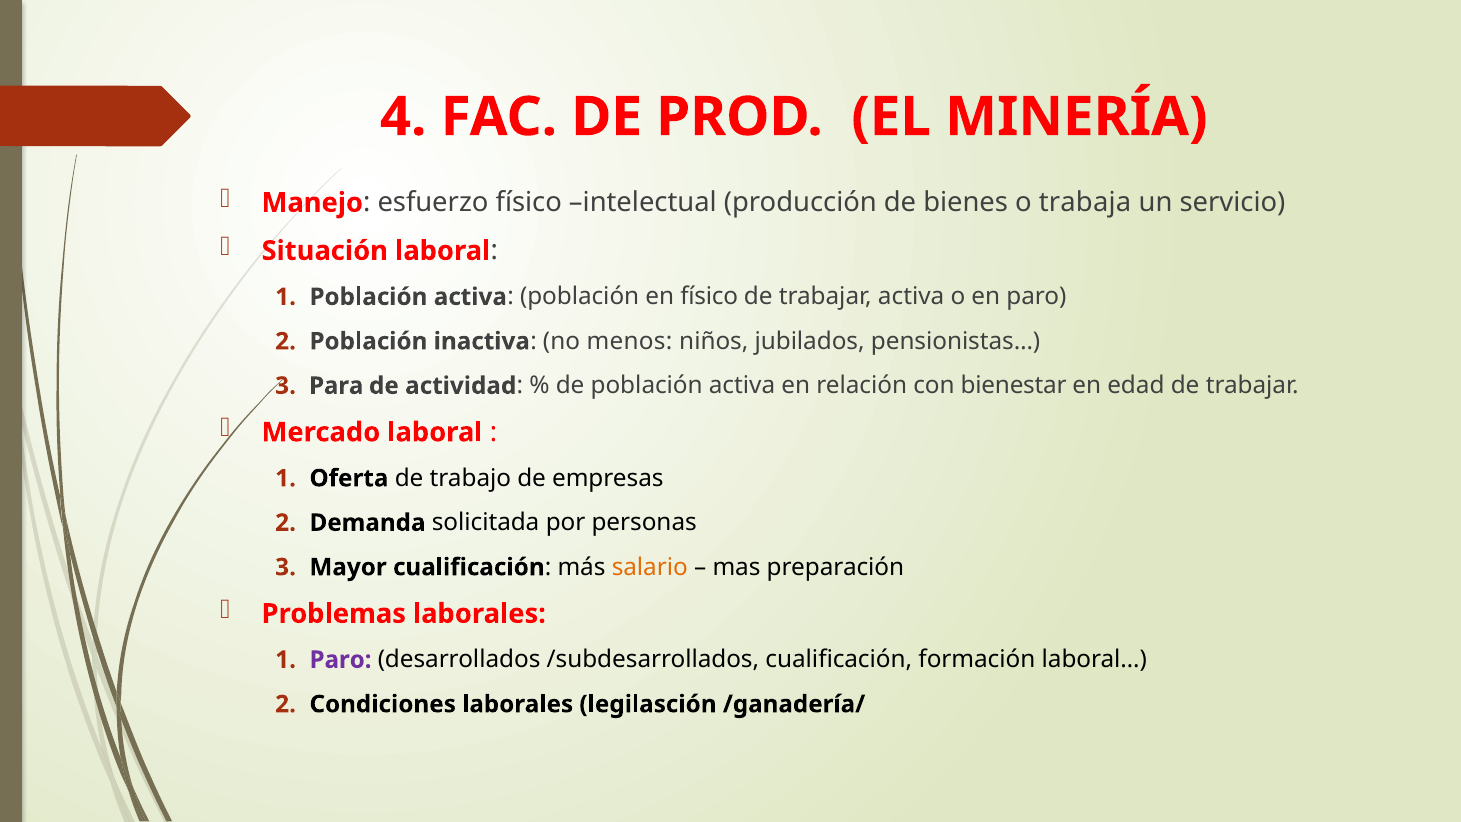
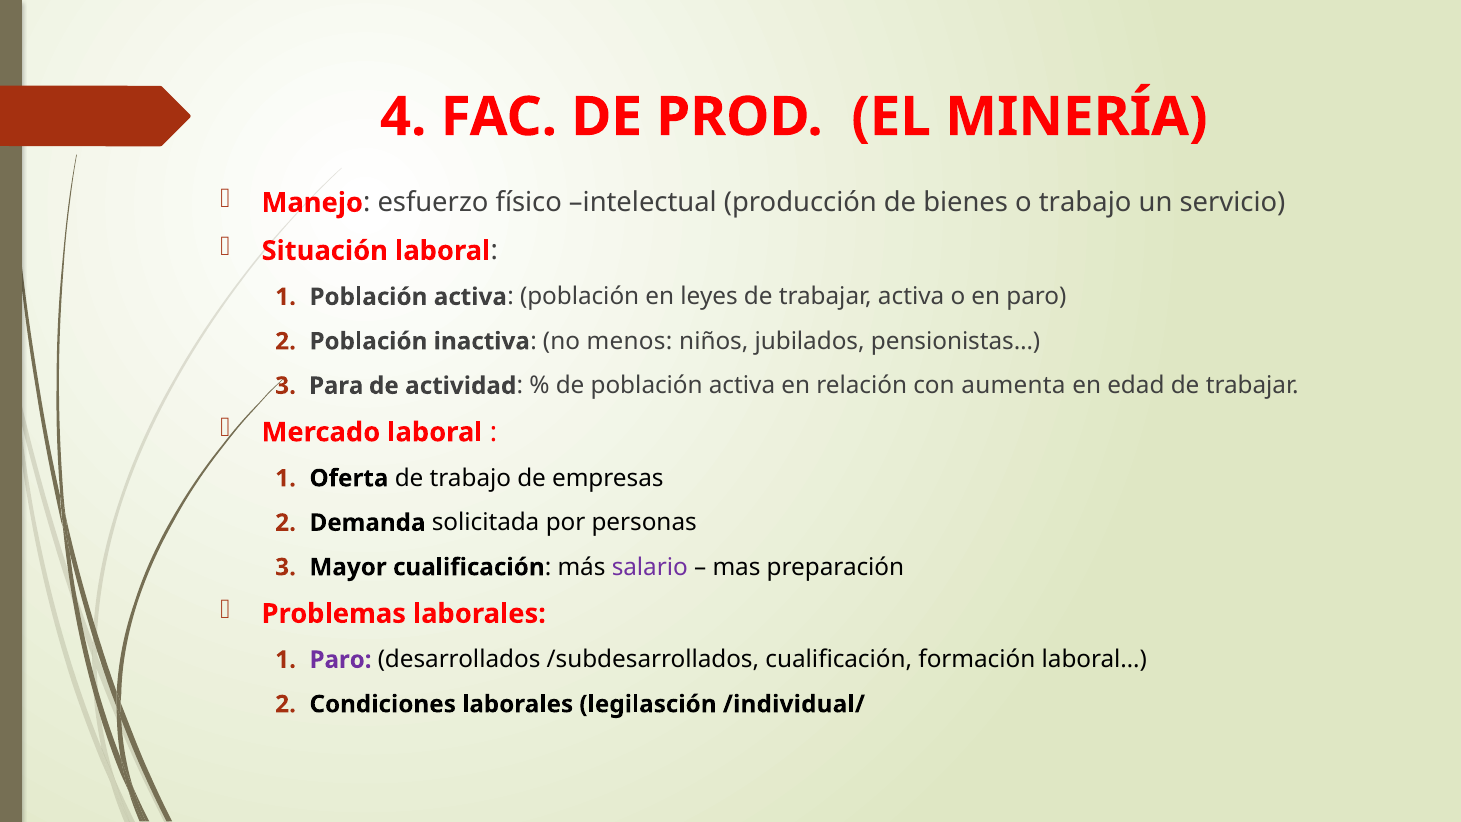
o trabaja: trabaja -> trabajo (1085, 203)
en físico: físico -> leyes (709, 297)
bienestar: bienestar -> aumenta (1013, 386)
salario colour: orange -> purple (650, 567)
/ganadería/: /ganadería/ -> /individual/ (794, 704)
